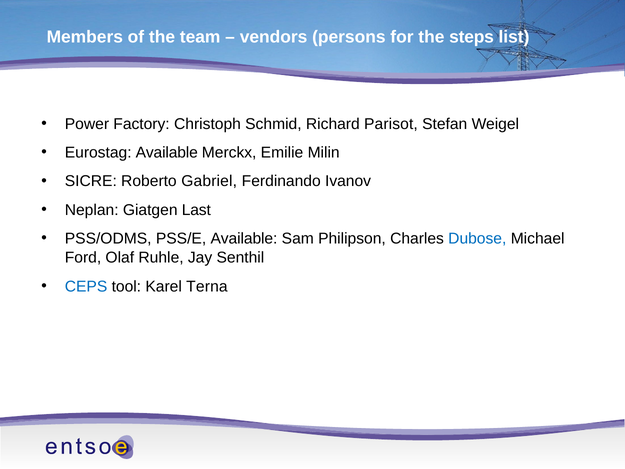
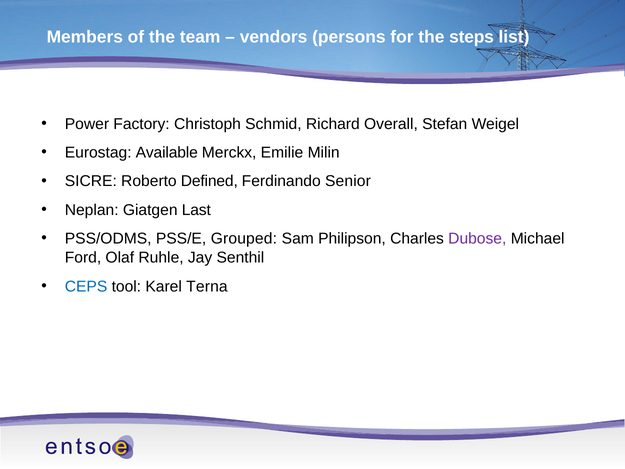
Parisot: Parisot -> Overall (391, 124)
Gabriel: Gabriel -> Defined (209, 181)
Ivanov: Ivanov -> Senior (348, 181)
PSS/E Available: Available -> Grouped (244, 238)
Dubose colour: blue -> purple (477, 238)
